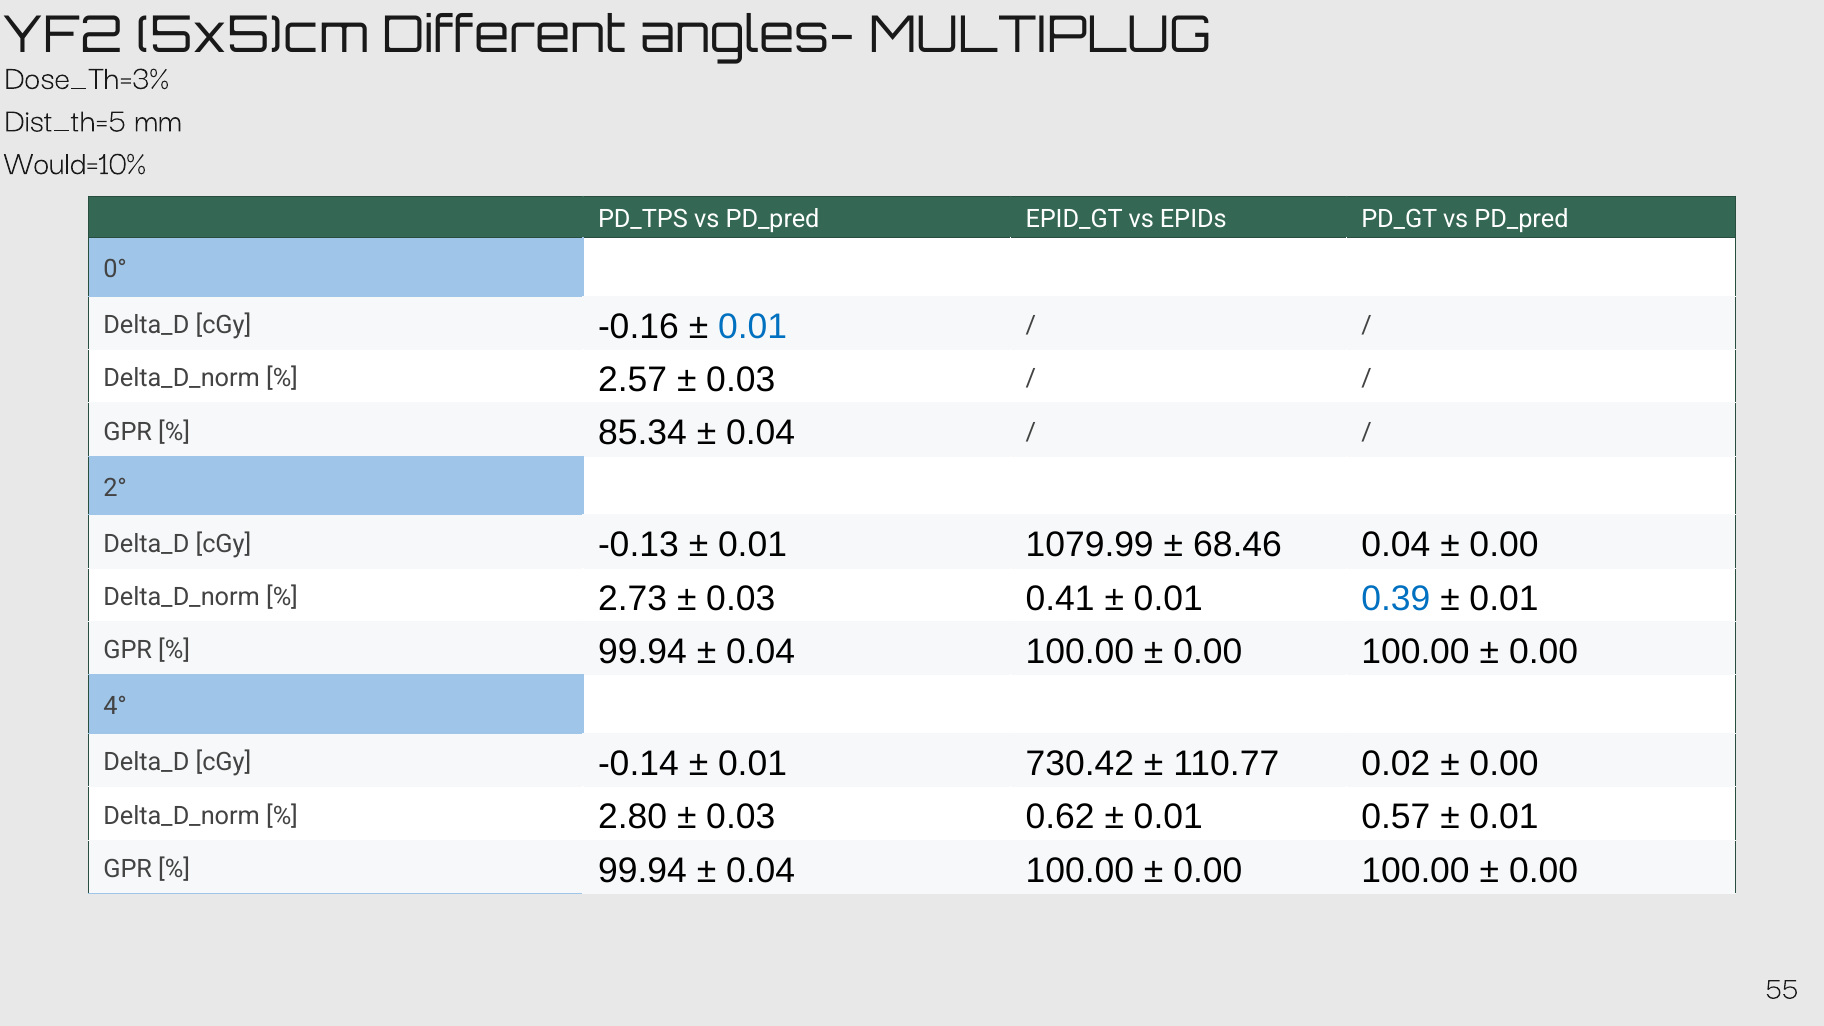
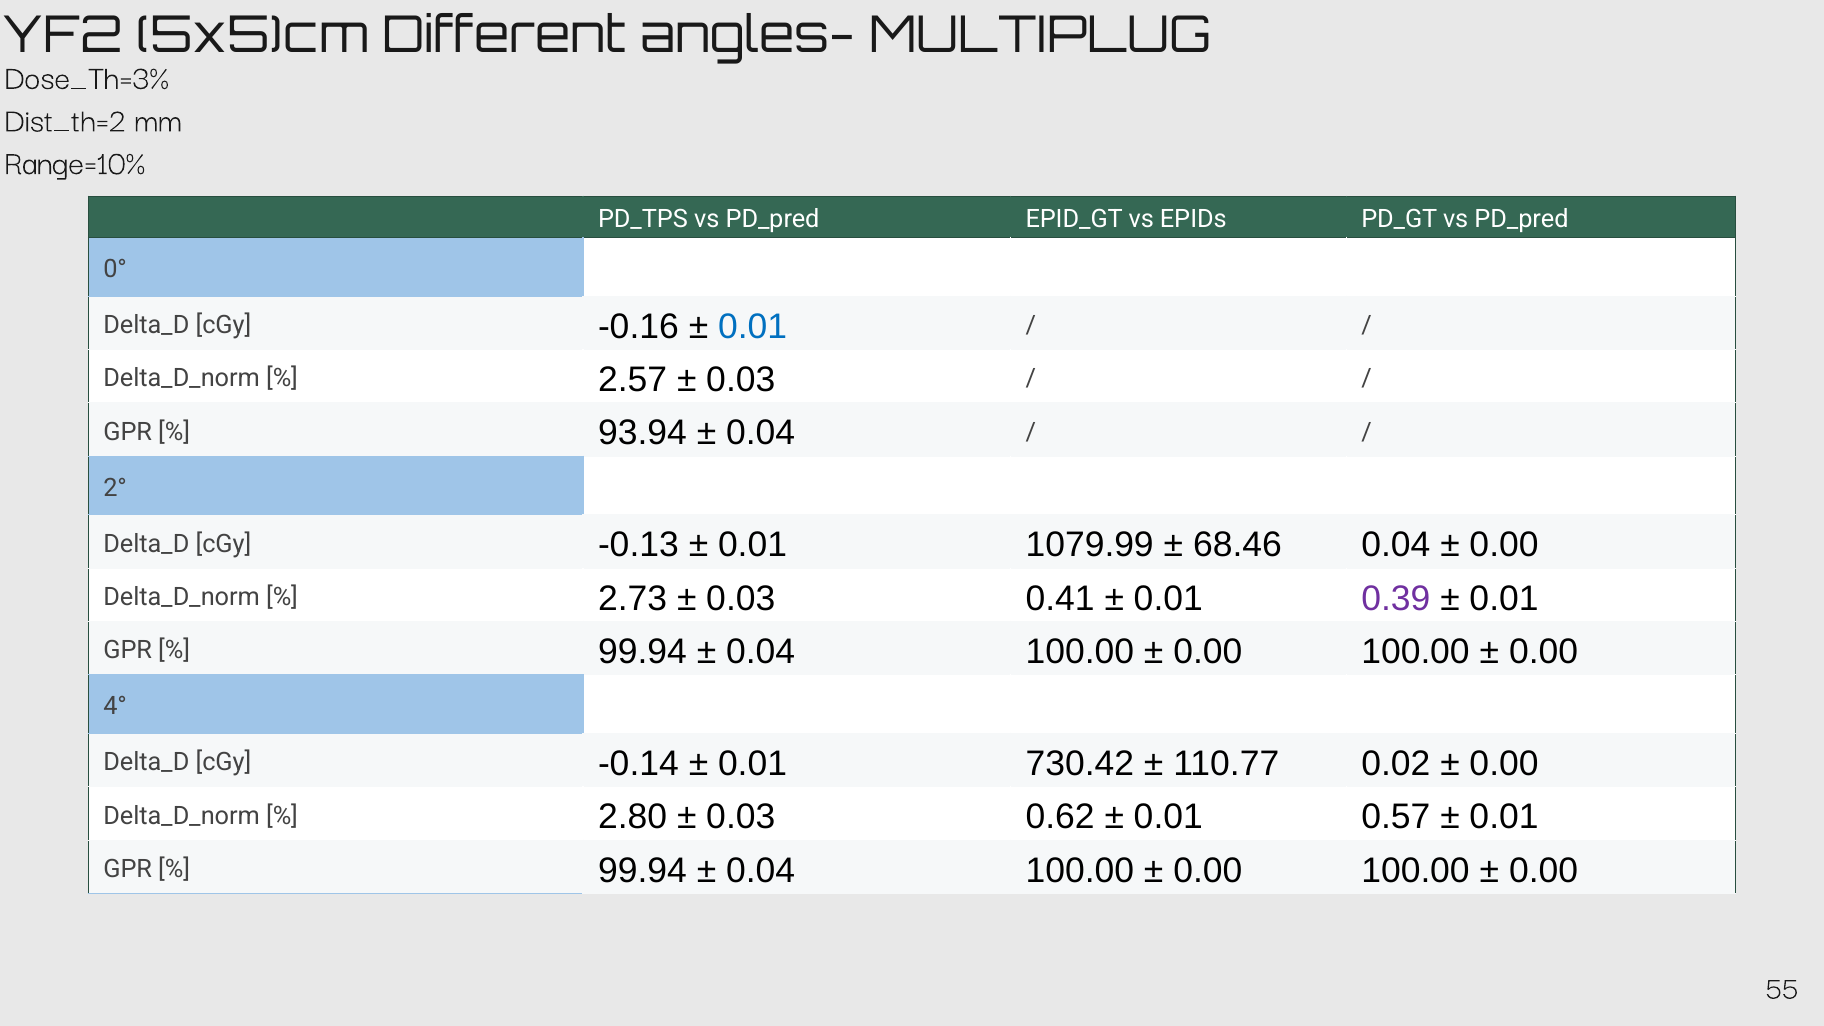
Dist_th=5: Dist_th=5 -> Dist_th=2 (65, 120)
Would=10%: Would=10% -> Range=10% (75, 162)
85.34: 85.34 -> 93.94 (642, 433)
0.39 colour: blue -> purple (1396, 598)
